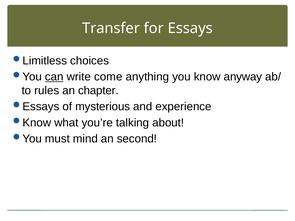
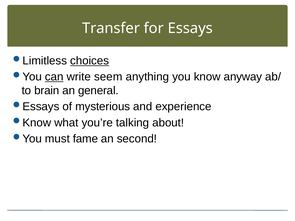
choices underline: none -> present (90, 61)
come: come -> seem (108, 77)
rules: rules -> brain (47, 91)
chapter: chapter -> general (98, 91)
mind: mind -> fame (85, 139)
